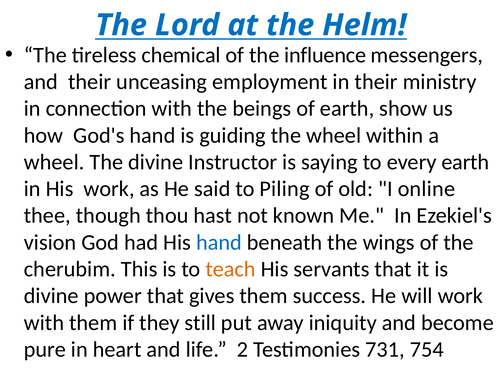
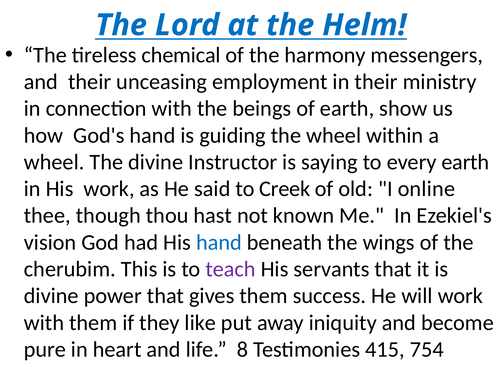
influence: influence -> harmony (325, 55)
Piling: Piling -> Creek (285, 189)
teach colour: orange -> purple (231, 270)
still: still -> like (200, 323)
2: 2 -> 8 (242, 350)
731: 731 -> 415 (385, 350)
